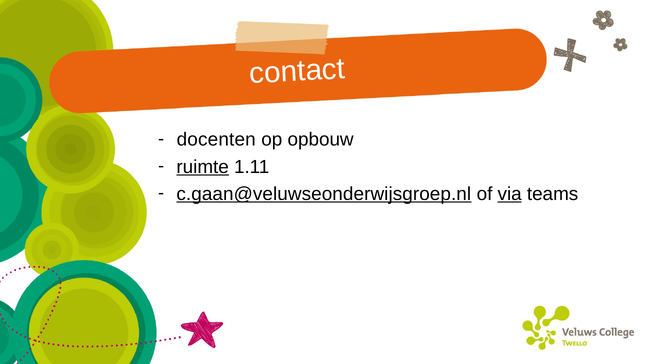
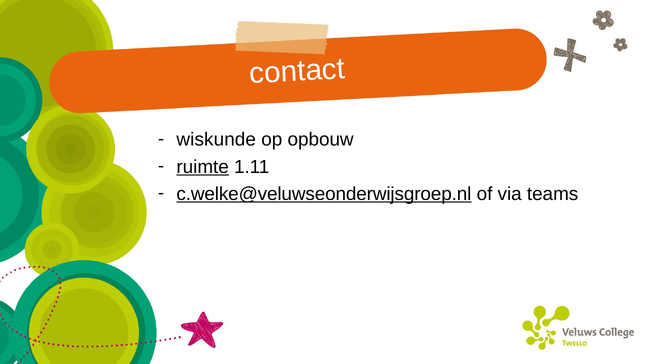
docenten: docenten -> wiskunde (216, 140)
c.gaan@veluwseonderwijsgroep.nl: c.gaan@veluwseonderwijsgroep.nl -> c.welke@veluwseonderwijsgroep.nl (324, 194)
via underline: present -> none (510, 194)
